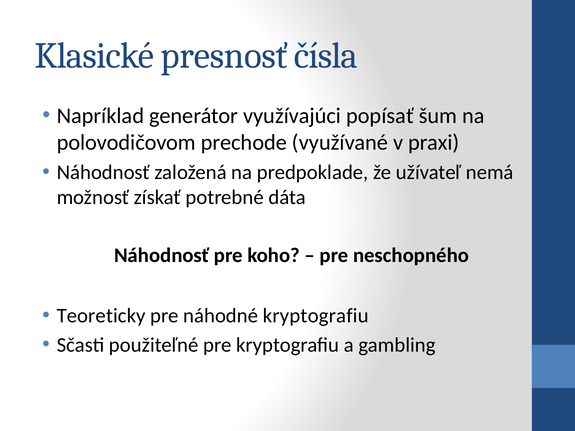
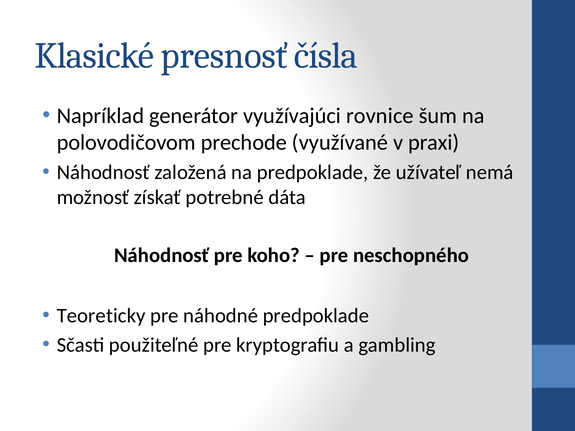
popísať: popísať -> rovnice (380, 116)
náhodné kryptografiu: kryptografiu -> predpoklade (316, 316)
